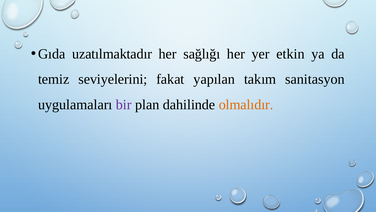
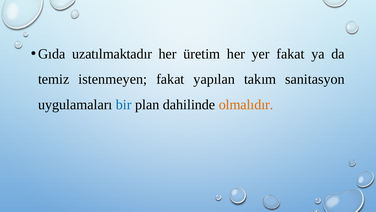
sağlığı: sağlığı -> üretim (202, 54)
yer etkin: etkin -> fakat (291, 54)
seviyelerini: seviyelerini -> istenmeyen (113, 79)
bir colour: purple -> blue (124, 105)
